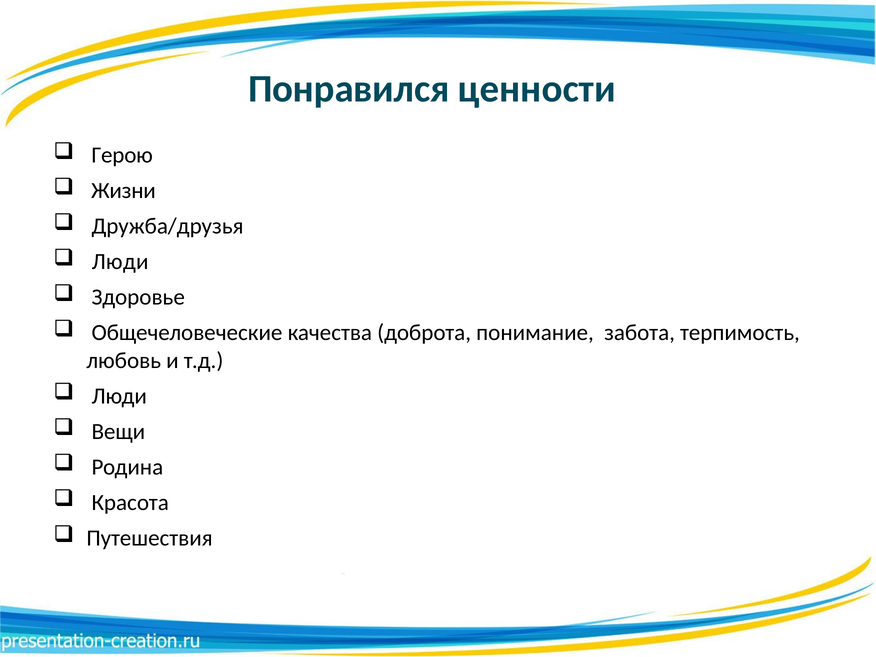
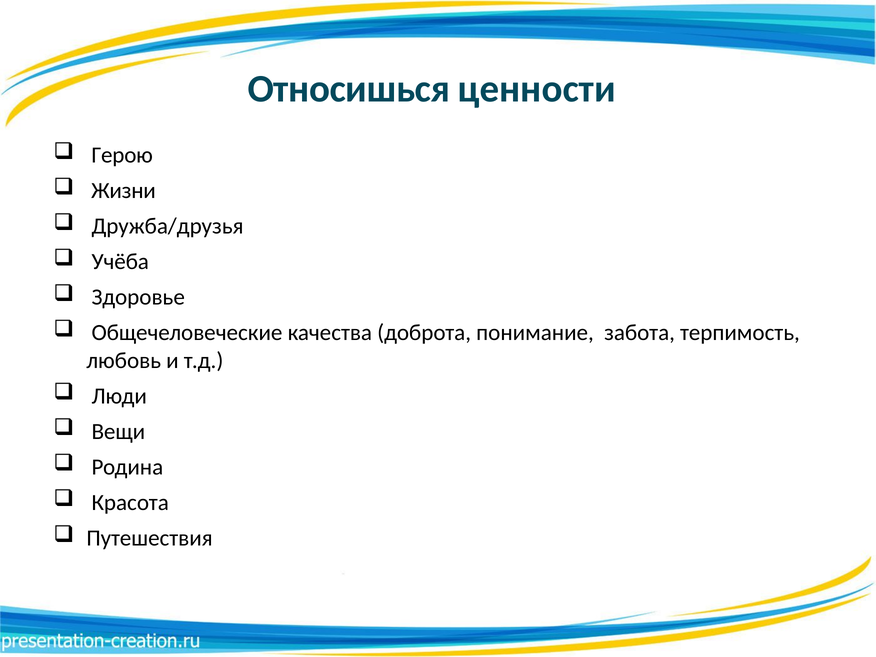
Понравился: Понравился -> Относишься (349, 89)
Люди: Люди -> Учёба (120, 262)
